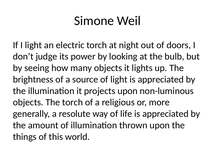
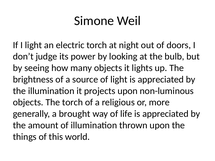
resolute: resolute -> brought (75, 114)
